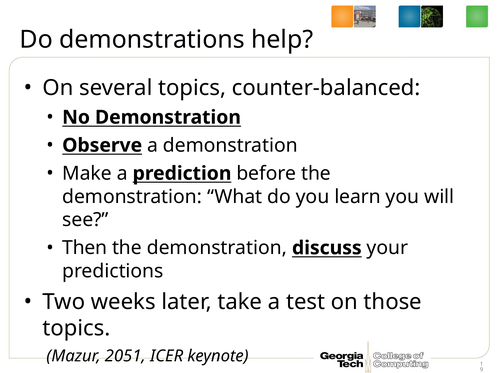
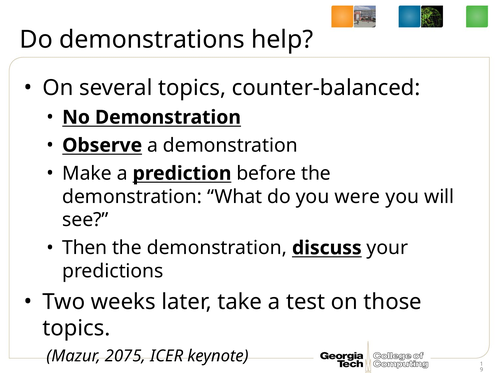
learn: learn -> were (357, 197)
2051: 2051 -> 2075 (125, 356)
